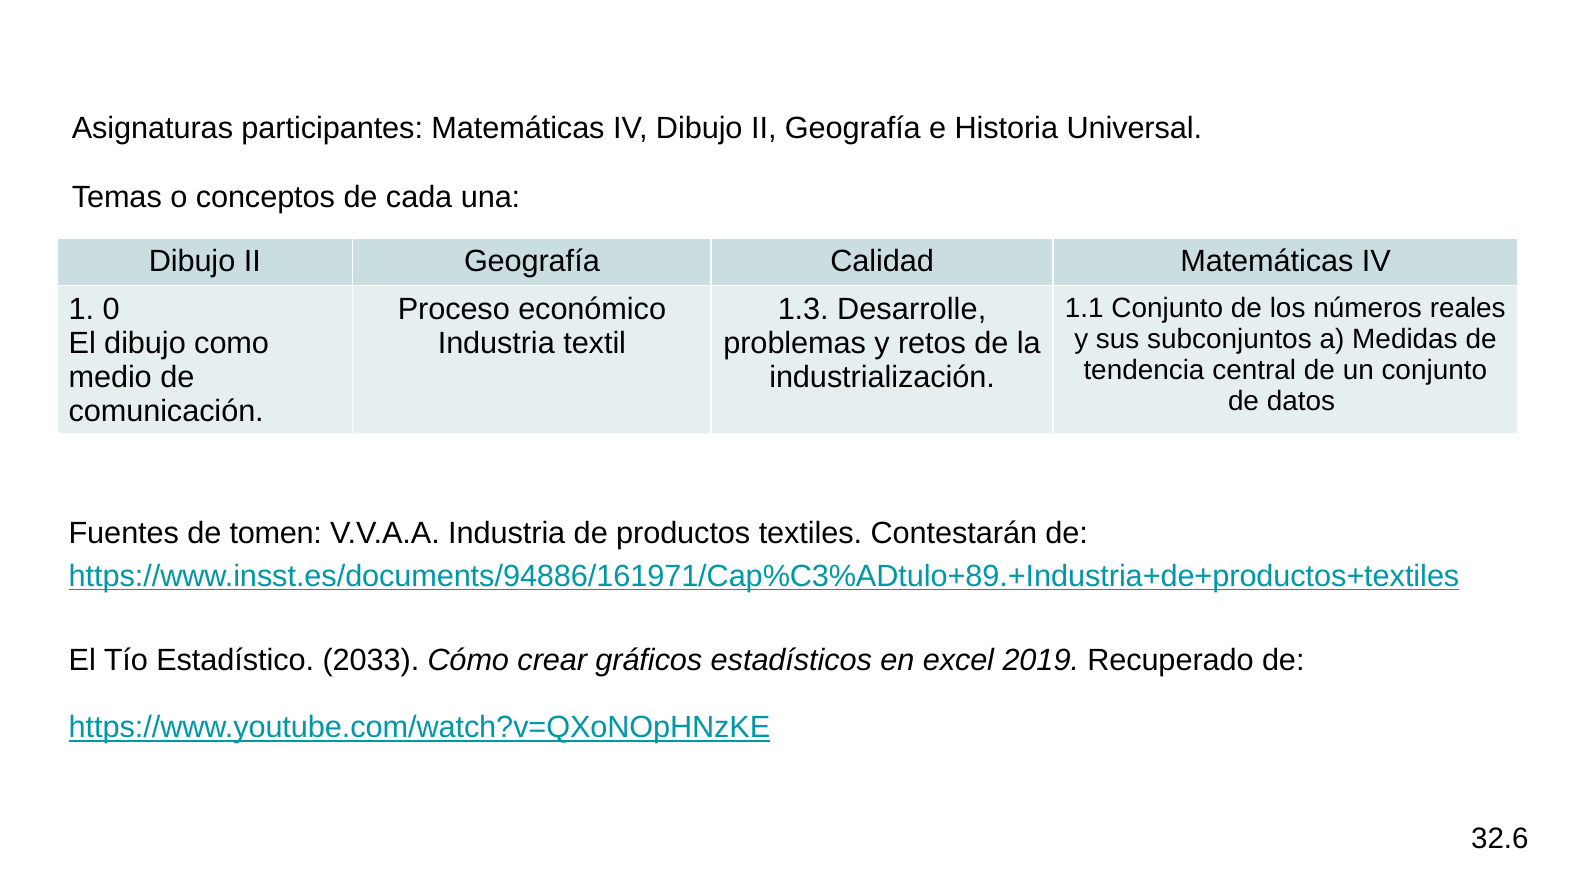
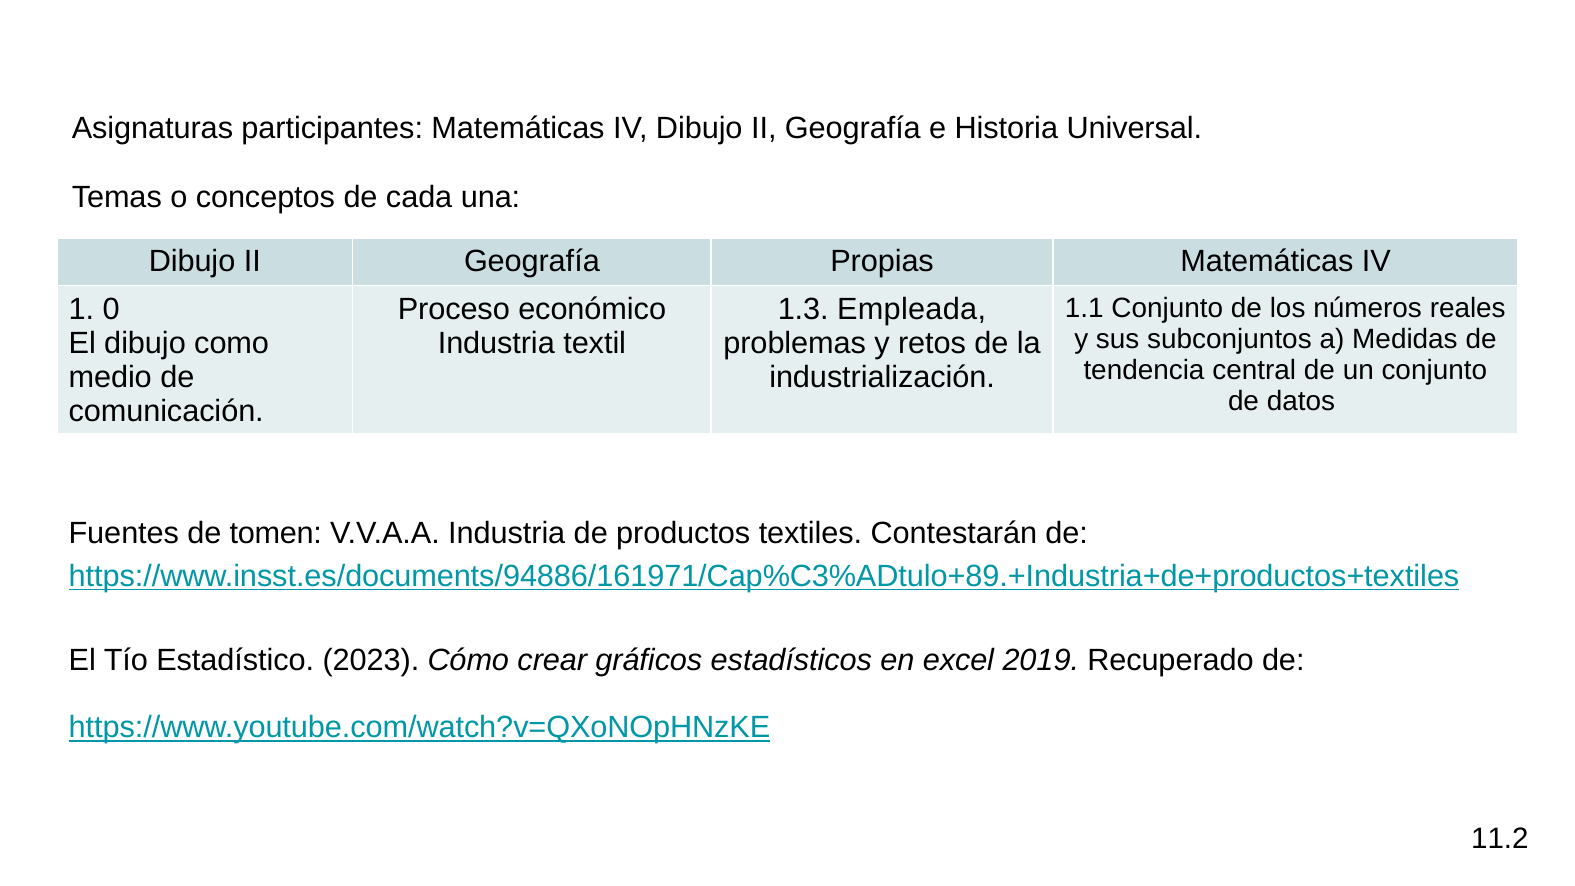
Calidad: Calidad -> Propias (882, 261)
Desarrolle: Desarrolle -> Empleada (912, 309)
2033: 2033 -> 2023 (371, 660)
32.6: 32.6 -> 11.2 (1500, 839)
